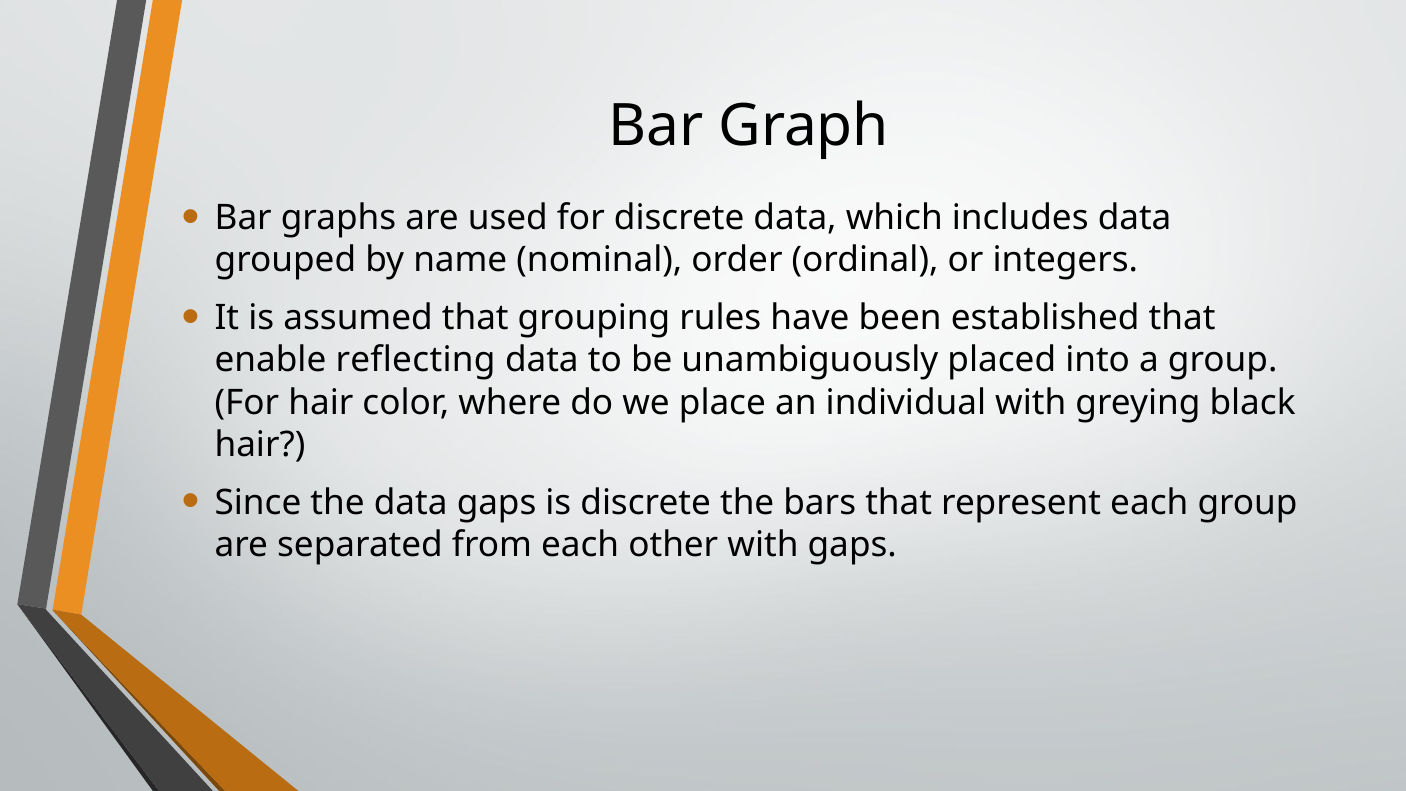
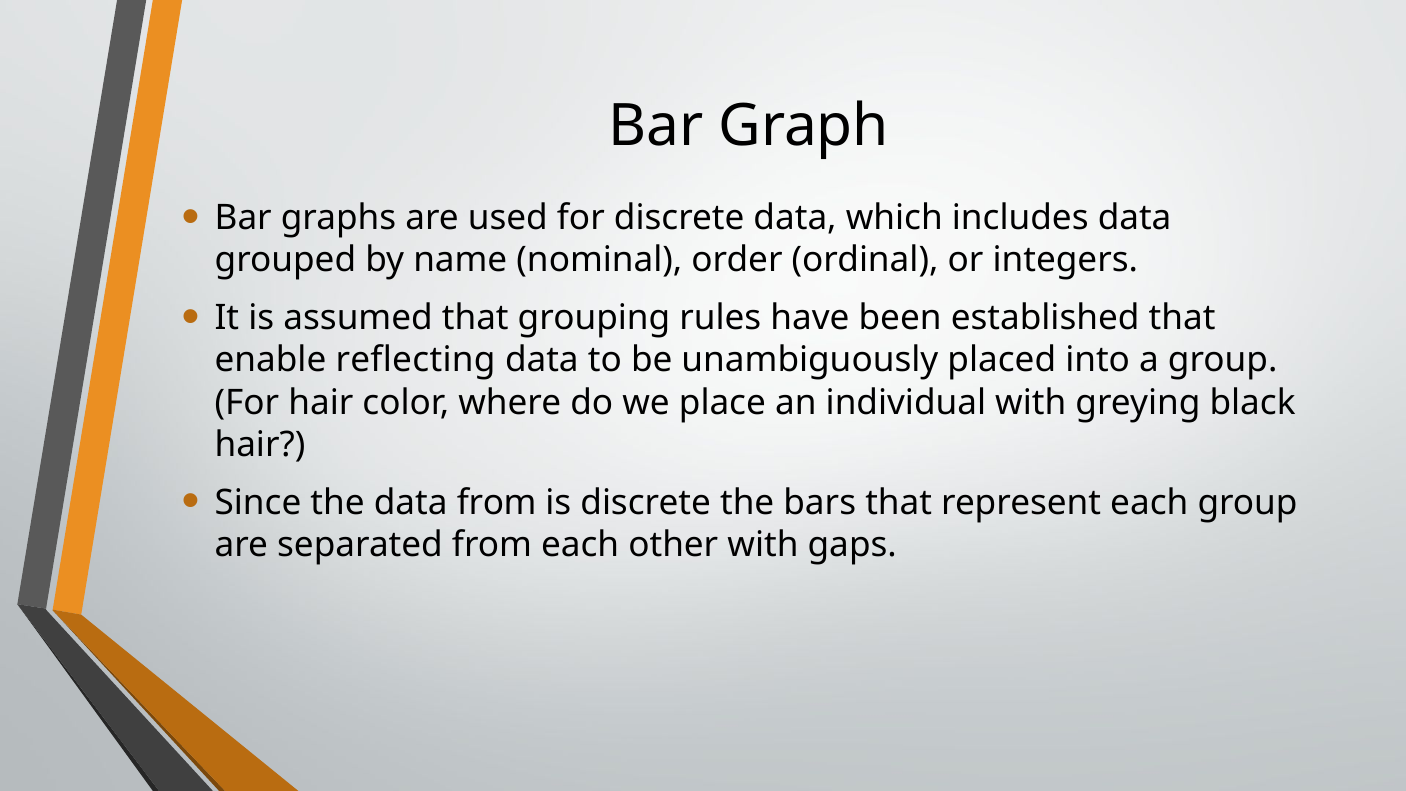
data gaps: gaps -> from (497, 503)
